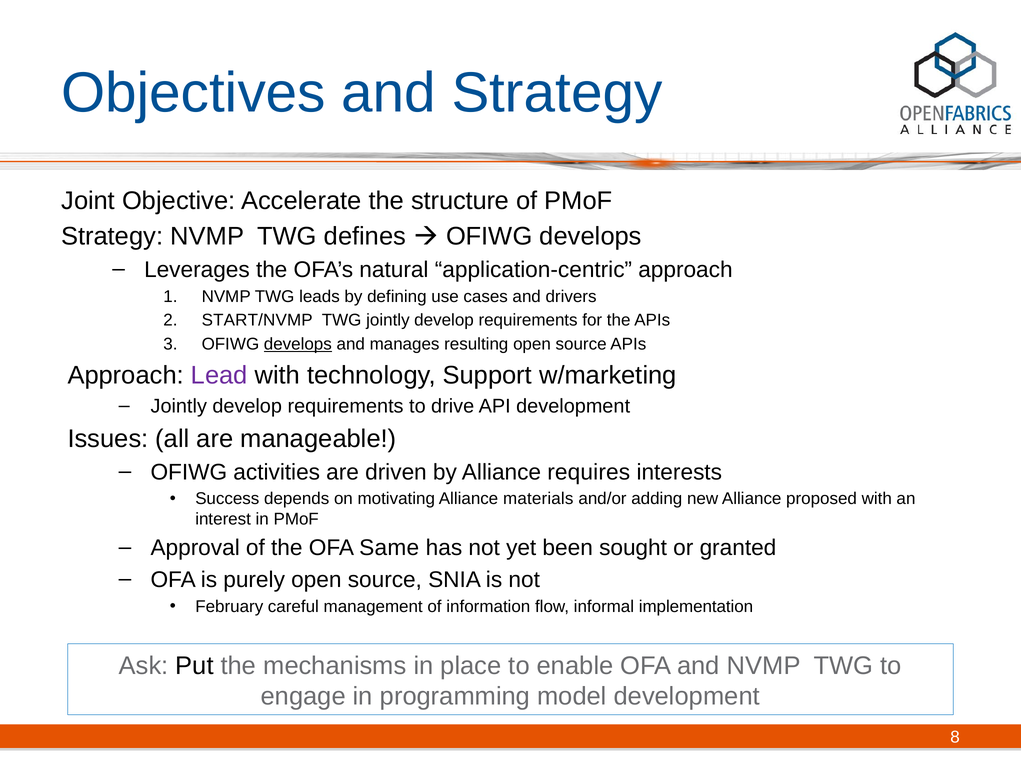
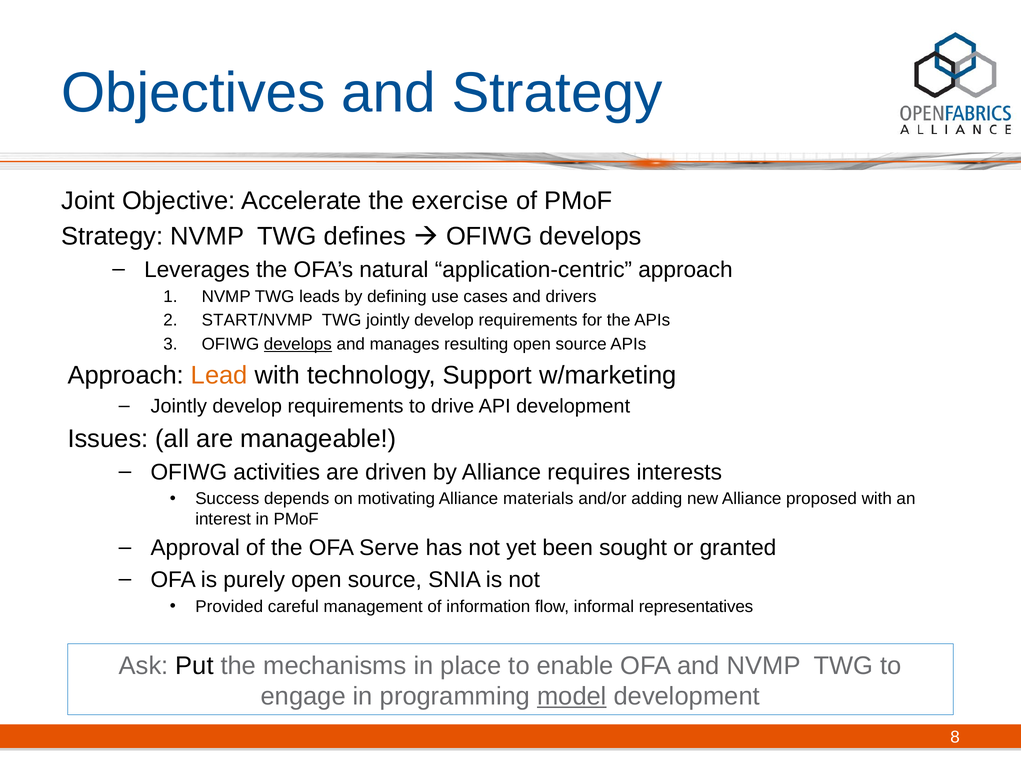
structure: structure -> exercise (460, 201)
Lead colour: purple -> orange (219, 376)
Same: Same -> Serve (389, 549)
February: February -> Provided (229, 607)
implementation: implementation -> representatives (696, 607)
model underline: none -> present (572, 697)
